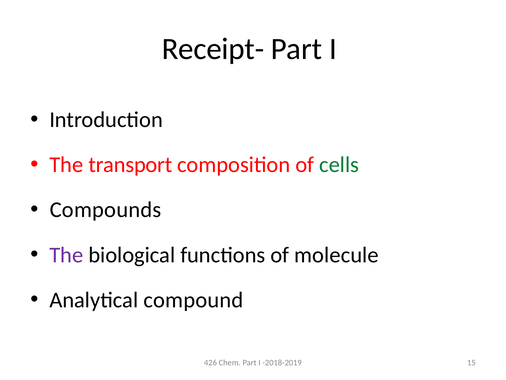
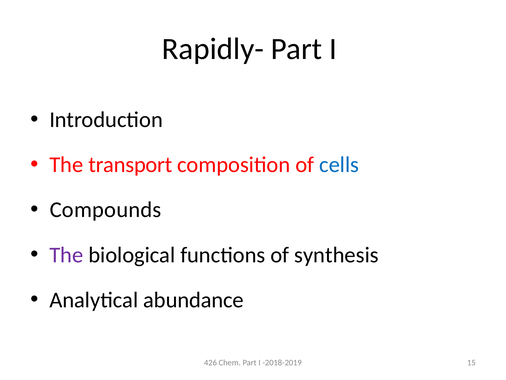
Receipt-: Receipt- -> Rapidly- (213, 49)
cells colour: green -> blue (339, 165)
molecule: molecule -> synthesis (337, 255)
compound: compound -> abundance (194, 300)
